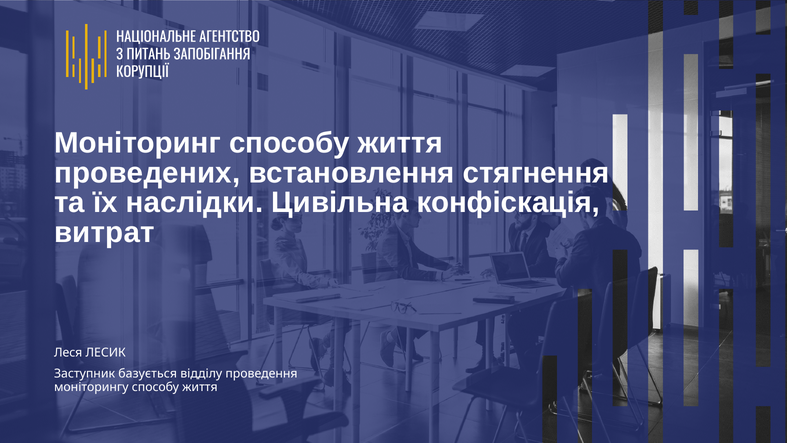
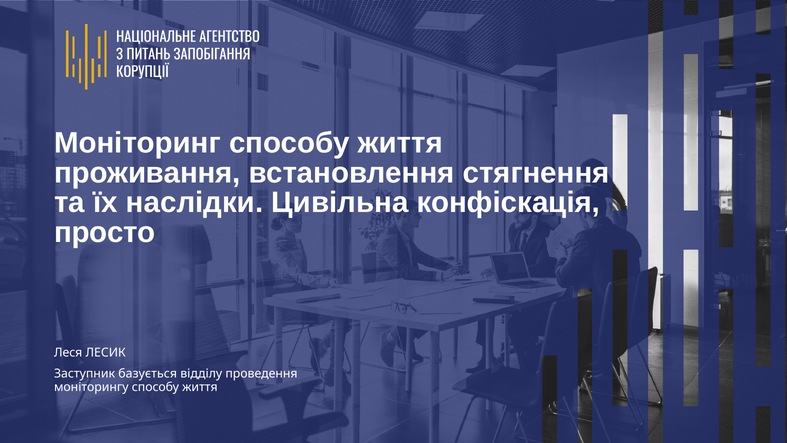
проведених: проведених -> проживання (147, 173)
витрат: витрат -> просто (105, 232)
